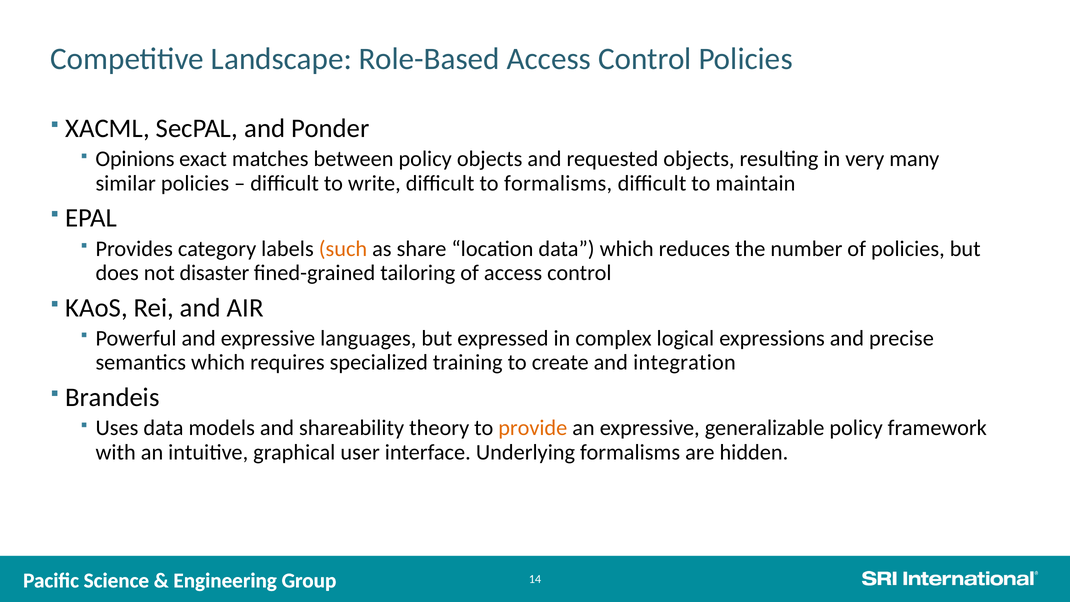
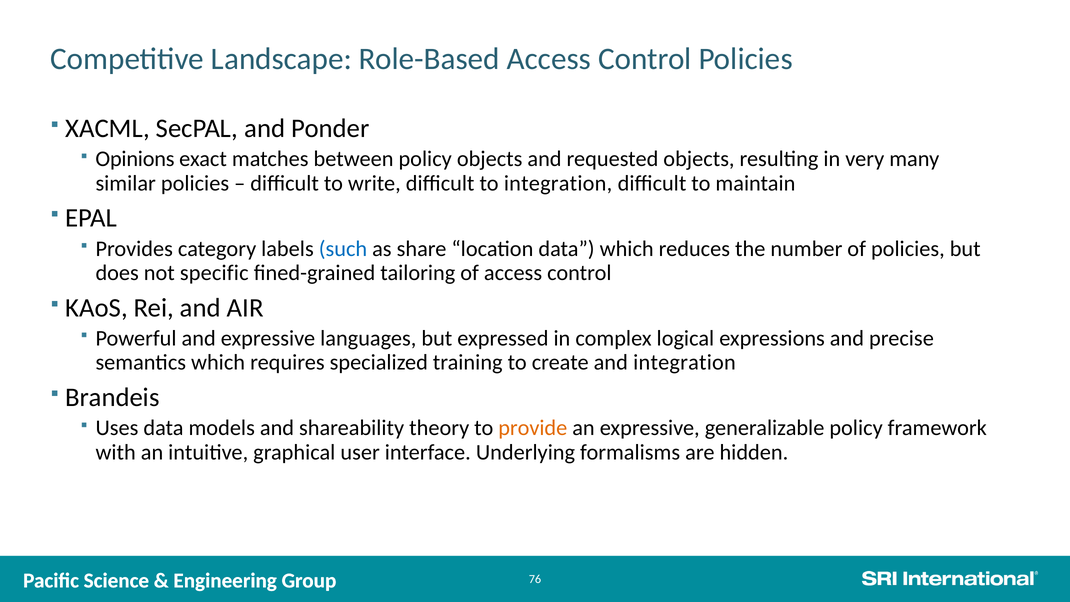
to formalisms: formalisms -> integration (558, 183)
such colour: orange -> blue (343, 249)
disaster: disaster -> specific (214, 273)
14: 14 -> 76 (535, 579)
